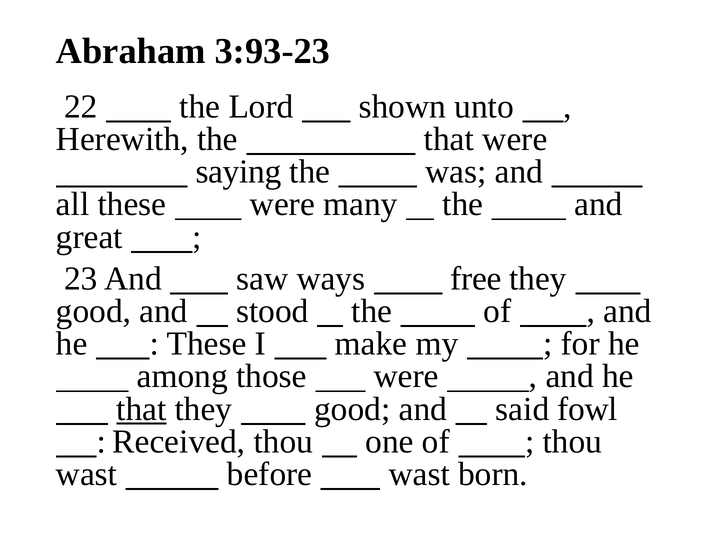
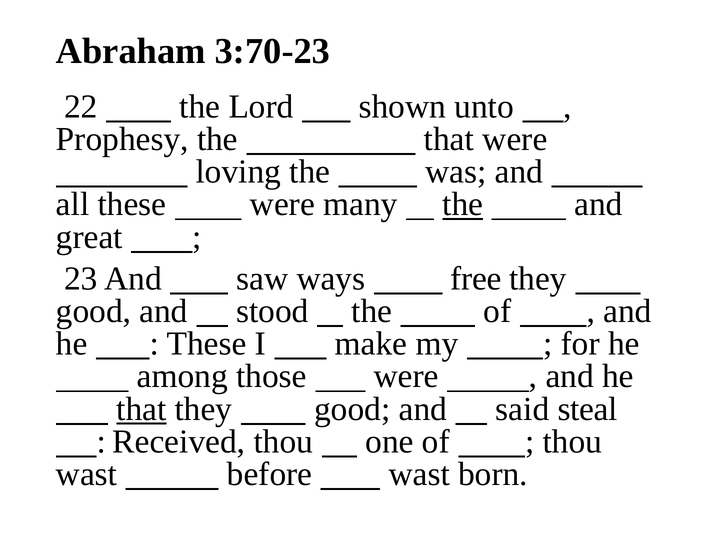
3:93-23: 3:93-23 -> 3:70-23 (272, 51)
Herewith: Herewith -> Prophesy (122, 139)
saying: saying -> loving (238, 172)
the underline: none -> present (463, 204)
fowl: fowl -> steal (588, 409)
